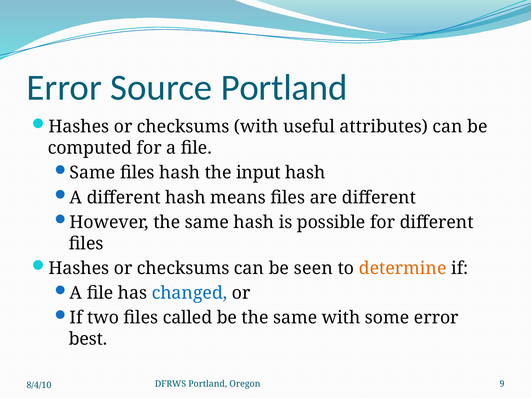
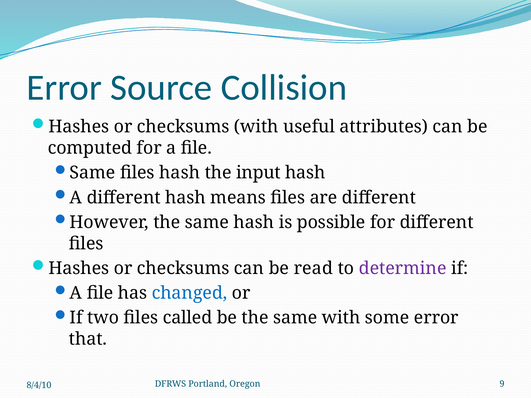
Source Portland: Portland -> Collision (284, 88)
seen: seen -> read (313, 268)
determine colour: orange -> purple (403, 268)
best: best -> that (88, 339)
